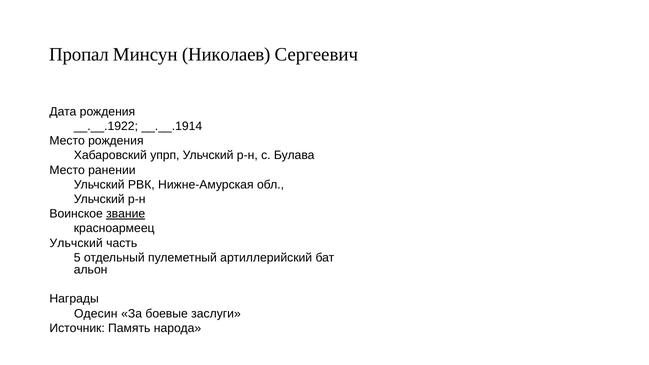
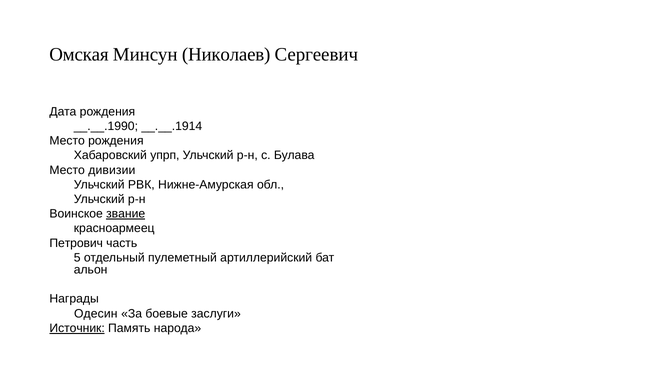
Пропал: Пропал -> Омская (79, 55)
__.__.1922: __.__.1922 -> __.__.1990 (106, 126)
ранении: ранении -> дивизии (112, 170)
Ульчский: Ульчский -> Петрович (76, 243)
Источник underline: none -> present (77, 328)
